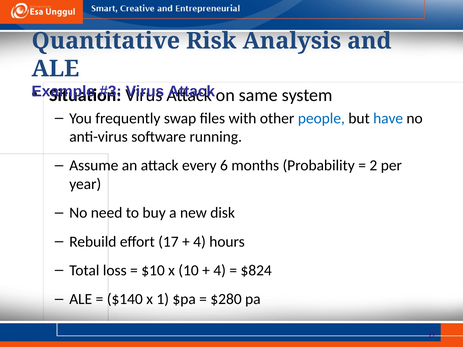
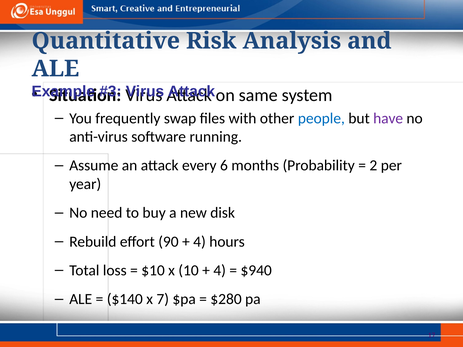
have colour: blue -> purple (388, 118)
effort 17: 17 -> 90 (168, 242)
$824: $824 -> $940 (256, 271)
1: 1 -> 7 (163, 299)
